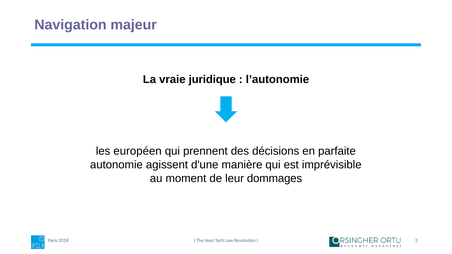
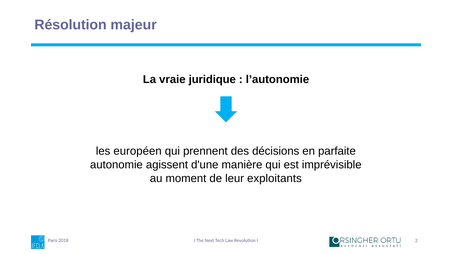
Navigation: Navigation -> Résolution (71, 25)
dommages: dommages -> exploitants (274, 178)
